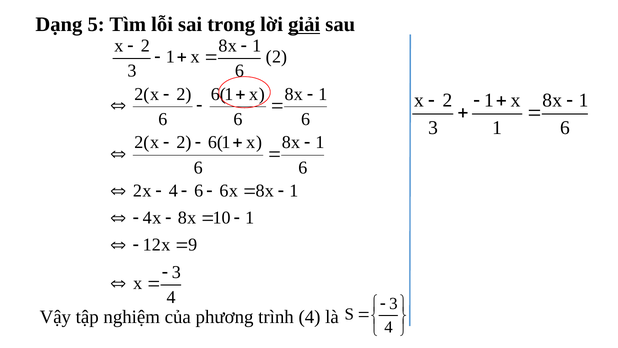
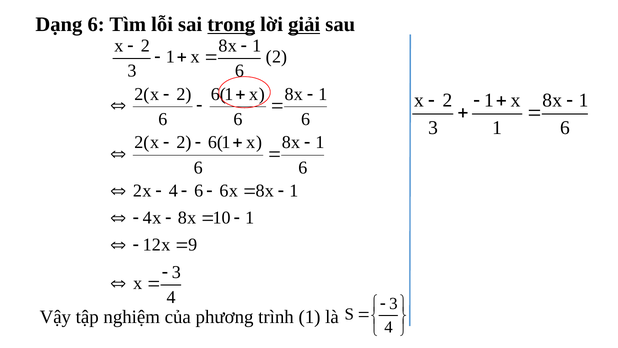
Dạng 5: 5 -> 6 (96, 25)
trong underline: none -> present (231, 25)
trình 4: 4 -> 1 (310, 316)
